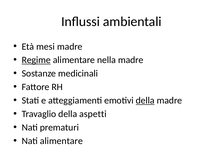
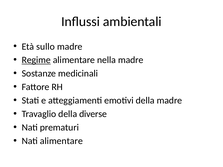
mesi: mesi -> sullo (46, 47)
della underline: present -> none (145, 101)
aspetti: aspetti -> diverse (93, 114)
